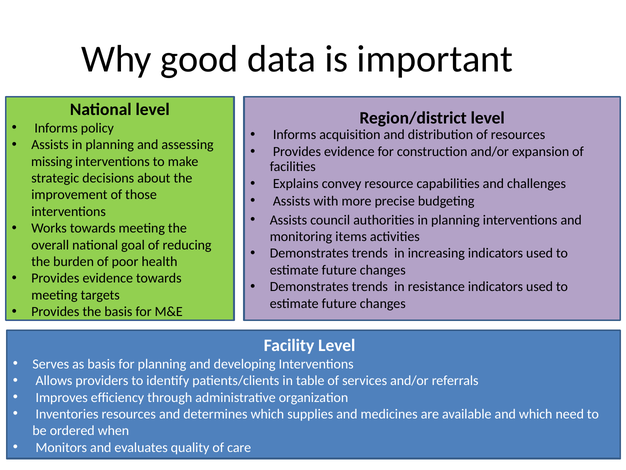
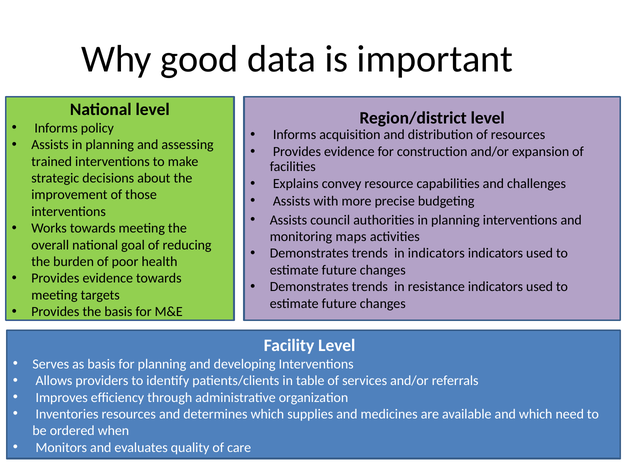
missing: missing -> trained (52, 161)
items: items -> maps (351, 236)
in increasing: increasing -> indicators (436, 253)
